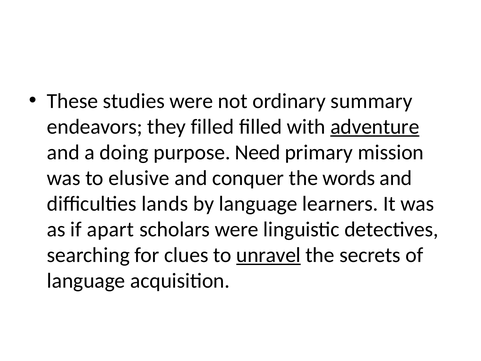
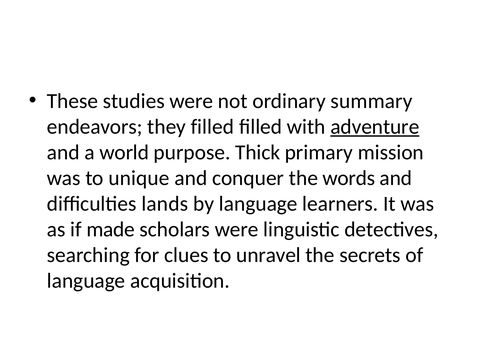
doing: doing -> world (124, 152)
Need: Need -> Thick (258, 152)
elusive: elusive -> unique (139, 178)
apart: apart -> made (111, 229)
unravel underline: present -> none (269, 255)
